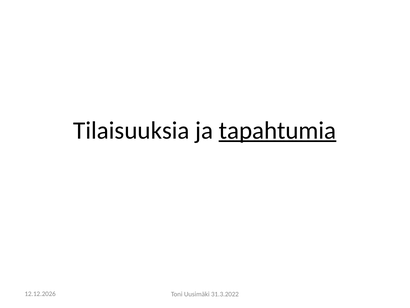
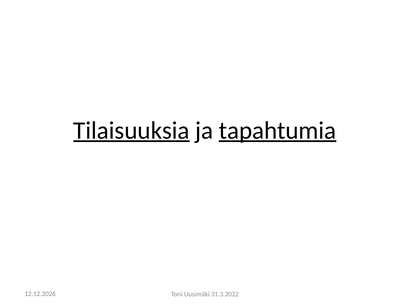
Tilaisuuksia underline: none -> present (131, 130)
